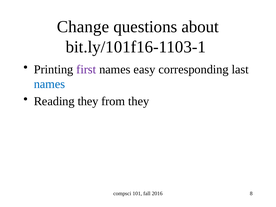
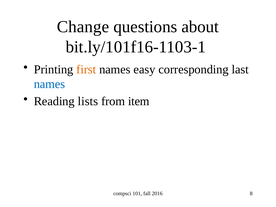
first colour: purple -> orange (86, 69)
Reading they: they -> lists (88, 101)
from they: they -> item (139, 101)
